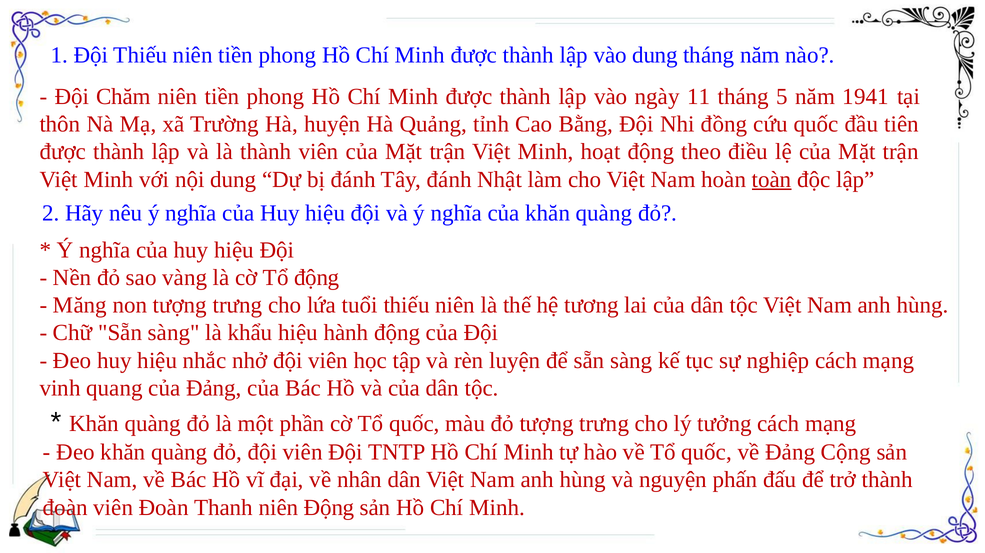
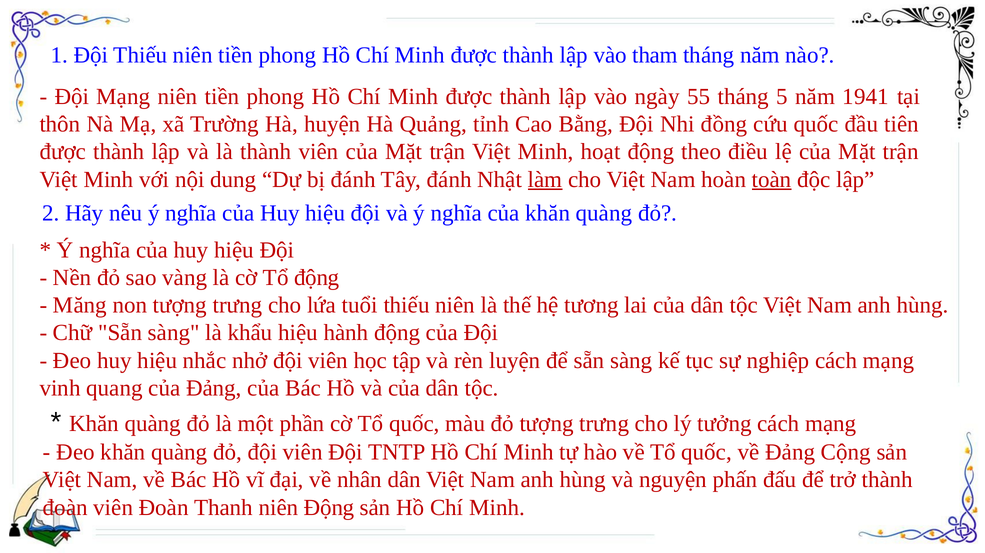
vào dung: dung -> tham (655, 55)
Đội Chăm: Chăm -> Mạng (123, 97)
11: 11 -> 55 (699, 97)
làm underline: none -> present (545, 180)
